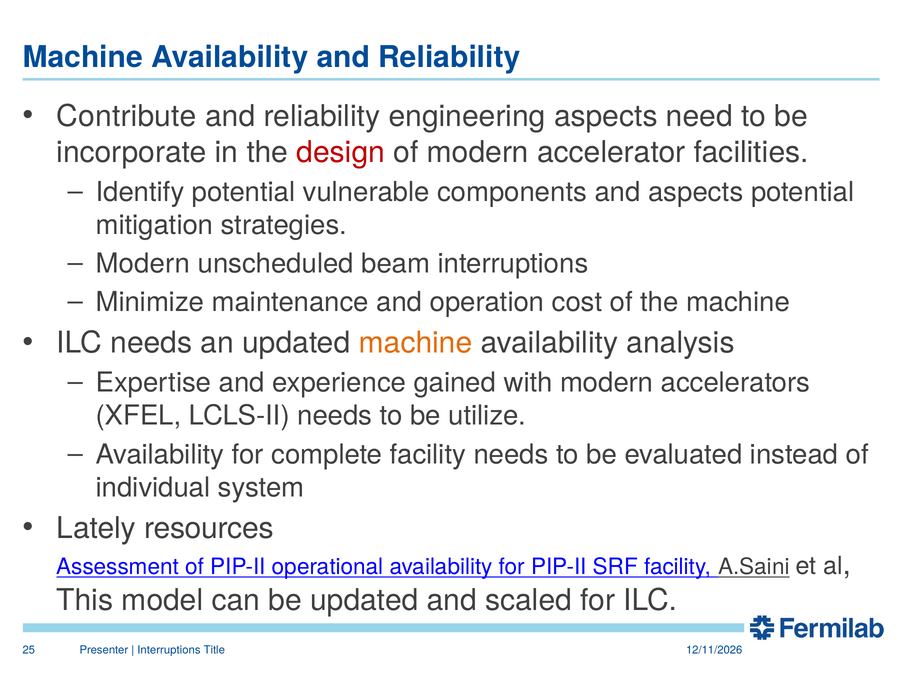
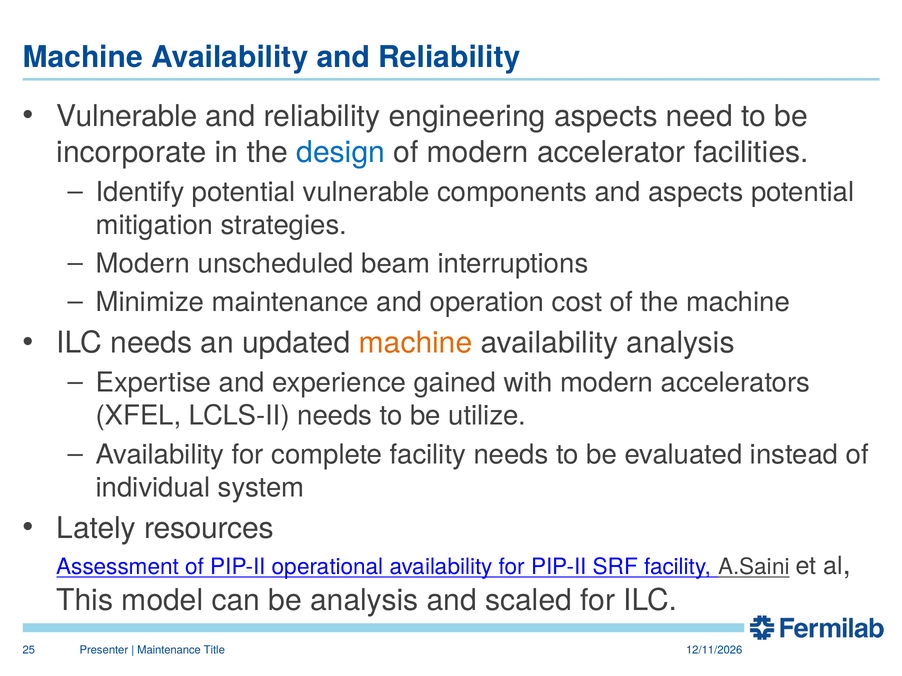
Contribute: Contribute -> Vulnerable (127, 116)
design colour: red -> blue (341, 152)
be updated: updated -> analysis (364, 601)
Interruptions: Interruptions -> Maintenance (169, 650)
